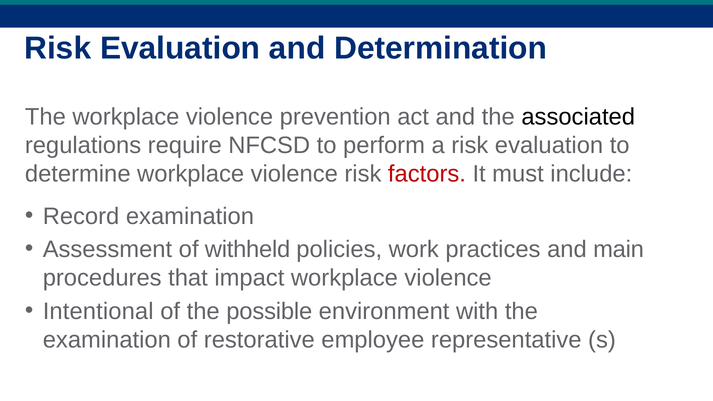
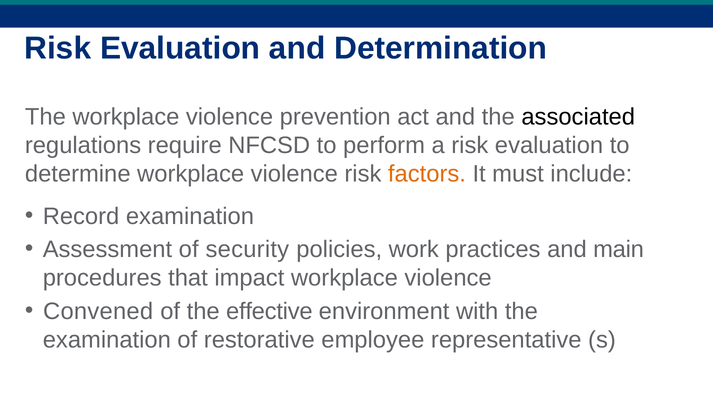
factors colour: red -> orange (427, 174)
withheld: withheld -> security (247, 250)
Intentional: Intentional -> Convened (98, 311)
possible: possible -> effective (269, 311)
